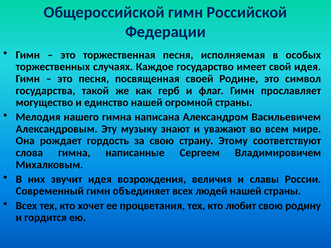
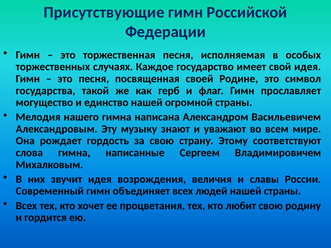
Общероссийской: Общероссийской -> Присутствующие (104, 12)
